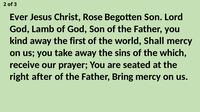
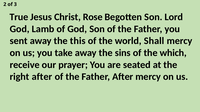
Ever: Ever -> True (19, 17)
kind: kind -> sent (19, 41)
first: first -> this (78, 41)
Father Bring: Bring -> After (123, 77)
